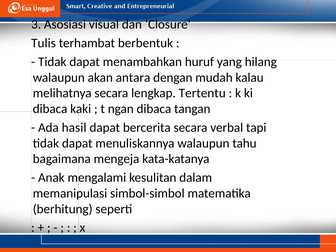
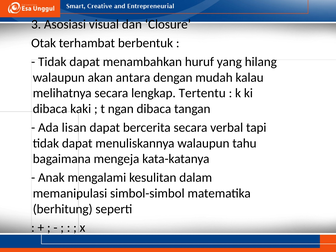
Tulis: Tulis -> Otak (44, 43)
hasil: hasil -> lisan (74, 128)
